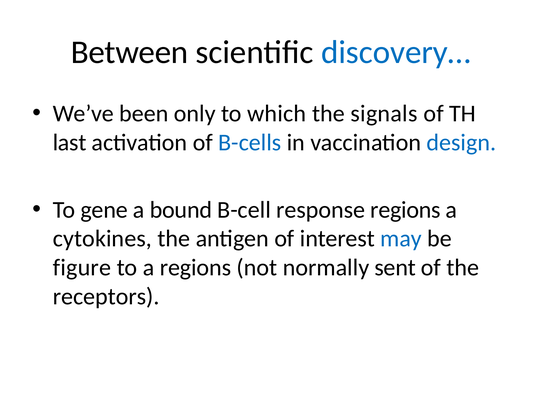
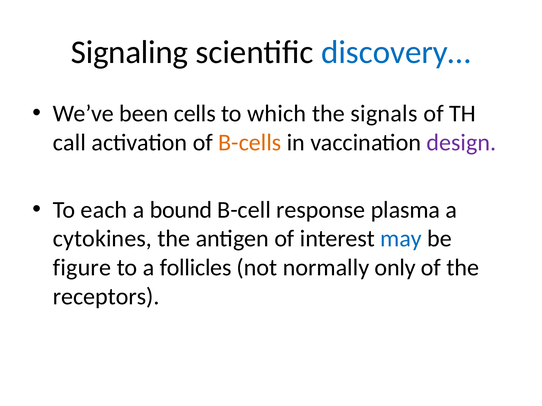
Between: Between -> Signaling (130, 52)
only: only -> cells (195, 114)
last: last -> call (69, 143)
B-cells colour: blue -> orange (250, 143)
design colour: blue -> purple (461, 143)
gene: gene -> each (104, 210)
response regions: regions -> plasma (405, 210)
a regions: regions -> follicles (196, 268)
sent: sent -> only (395, 268)
